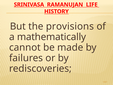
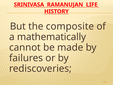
provisions: provisions -> composite (70, 26)
